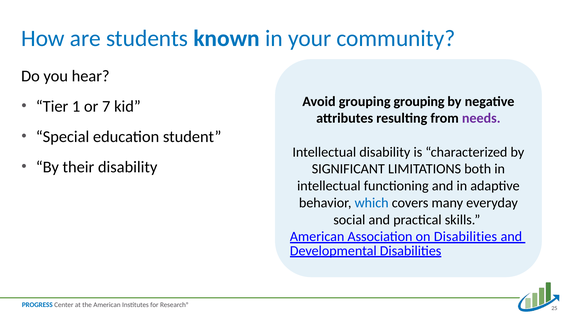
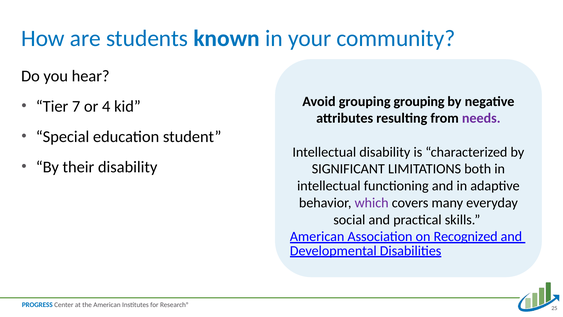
1: 1 -> 7 (76, 106)
7: 7 -> 4 (106, 106)
which colour: blue -> purple (372, 203)
on Disabilities: Disabilities -> Recognized (466, 236)
